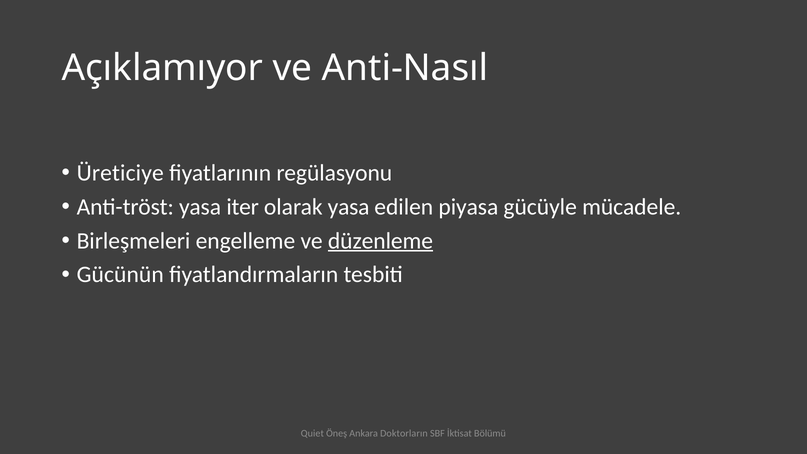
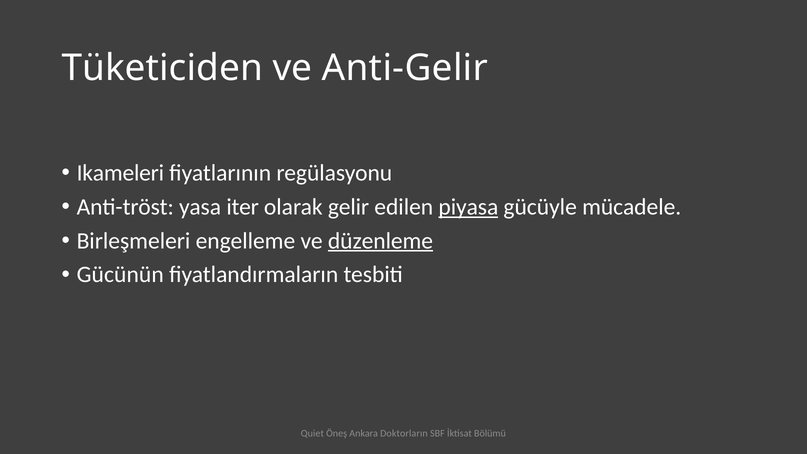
Açıklamıyor: Açıklamıyor -> Tüketiciden (162, 68)
Anti-Nasıl: Anti-Nasıl -> Anti-Gelir (405, 68)
Üreticiye: Üreticiye -> Ikameleri (120, 173)
olarak yasa: yasa -> gelir (349, 207)
piyasa underline: none -> present (468, 207)
